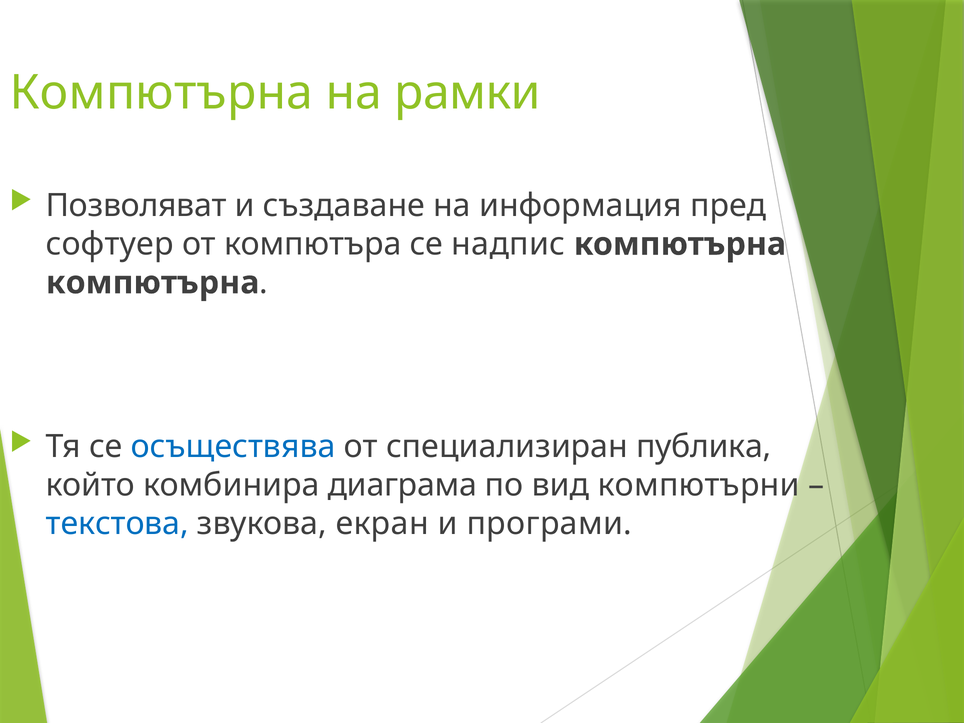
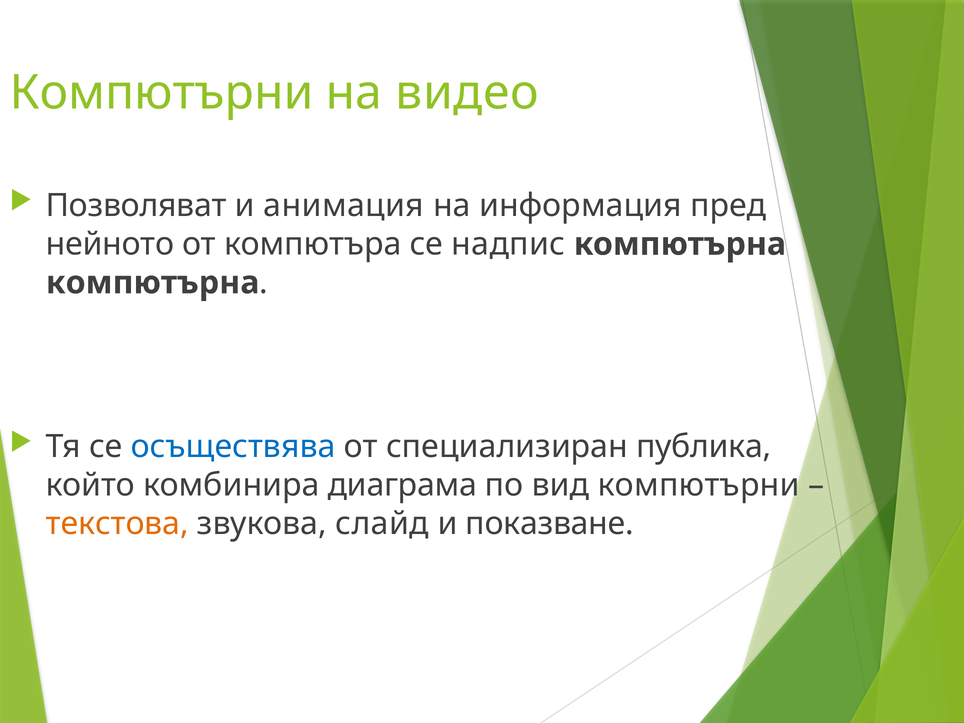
Компютърна: Компютърна -> Компютърни (162, 93)
рамки: рамки -> видео (467, 93)
създаване: създаване -> анимация (344, 206)
софтуер: софтуер -> нейното (110, 244)
текстова colour: blue -> orange (117, 524)
екран: екран -> слайд (382, 524)
програми: програми -> показване (550, 524)
